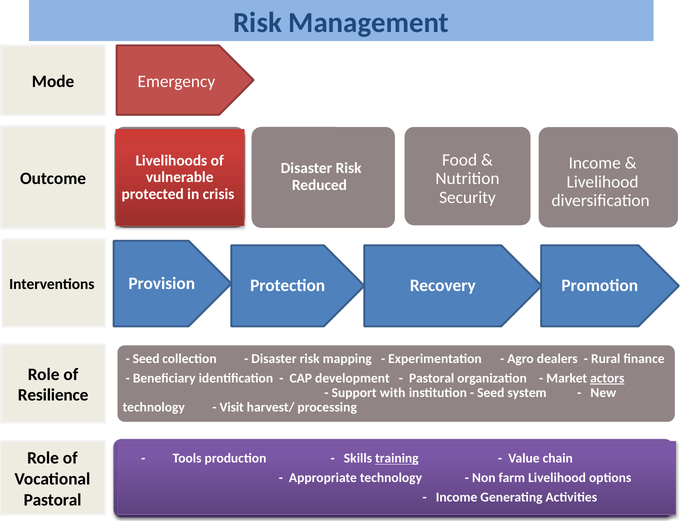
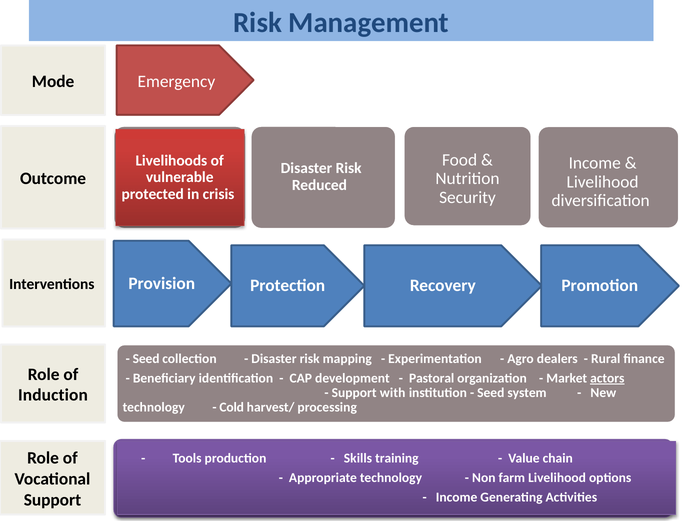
Resilience: Resilience -> Induction (53, 395)
Visit: Visit -> Cold (232, 407)
training underline: present -> none (397, 458)
Pastoral: Pastoral -> Support (52, 499)
